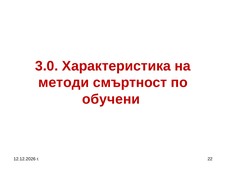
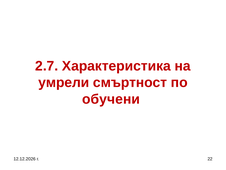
3.0: 3.0 -> 2.7 (47, 66)
методи: методи -> умрели (64, 82)
